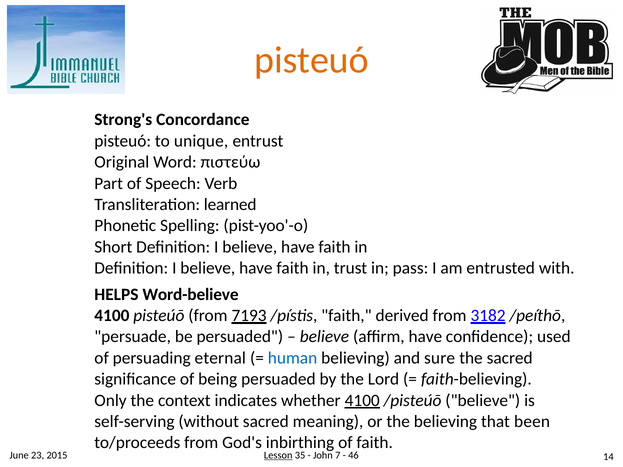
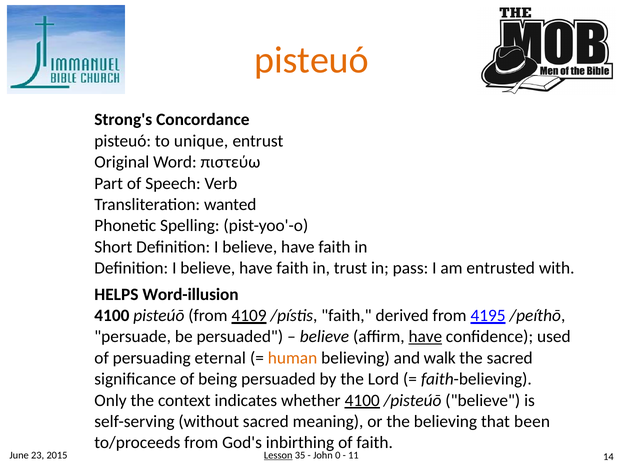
learned: learned -> wanted (230, 205)
Word-believe: Word-believe -> Word-illusion (190, 295)
7193: 7193 -> 4109 (249, 316)
3182: 3182 -> 4195 (488, 316)
have underline: none -> present (425, 337)
human colour: blue -> orange (293, 358)
sure: sure -> walk (440, 358)
7: 7 -> 0 (338, 456)
46: 46 -> 11 (353, 456)
